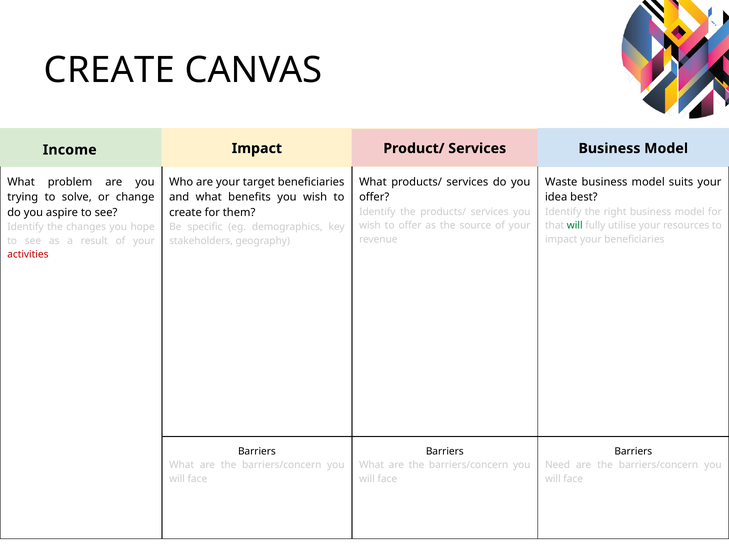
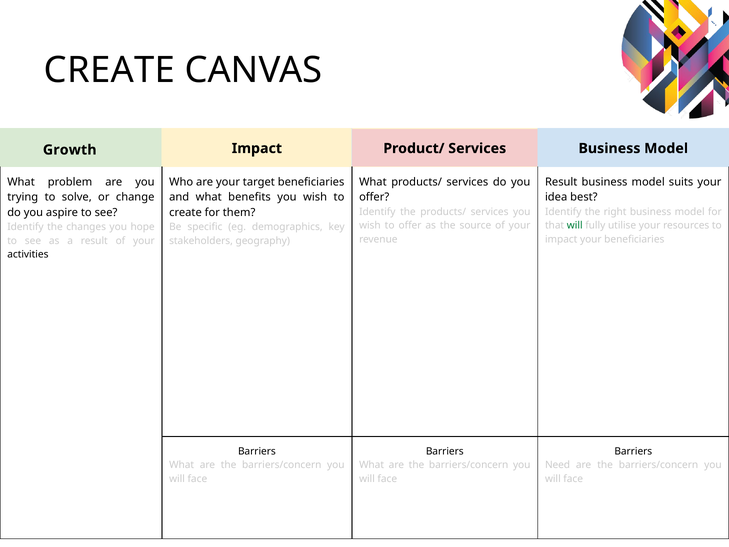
Income: Income -> Growth (70, 150)
Waste: Waste -> Result (561, 182)
activities colour: red -> black (28, 254)
